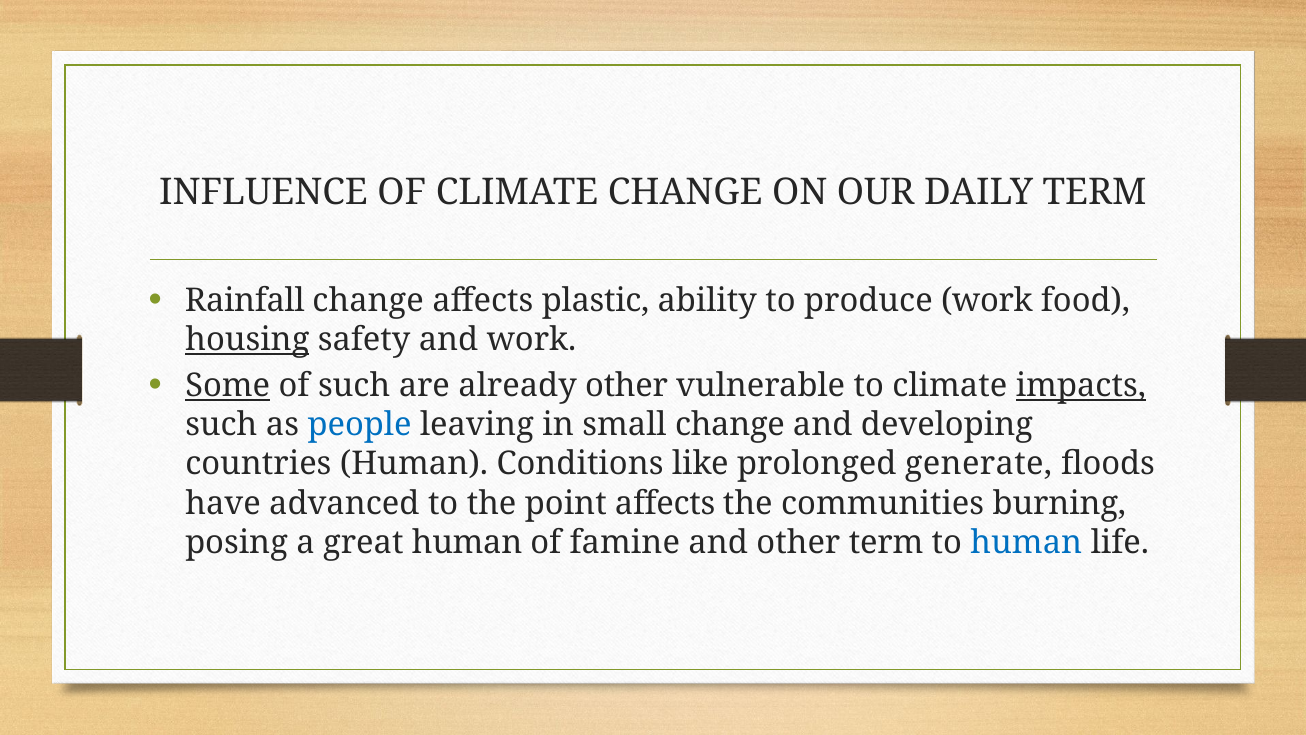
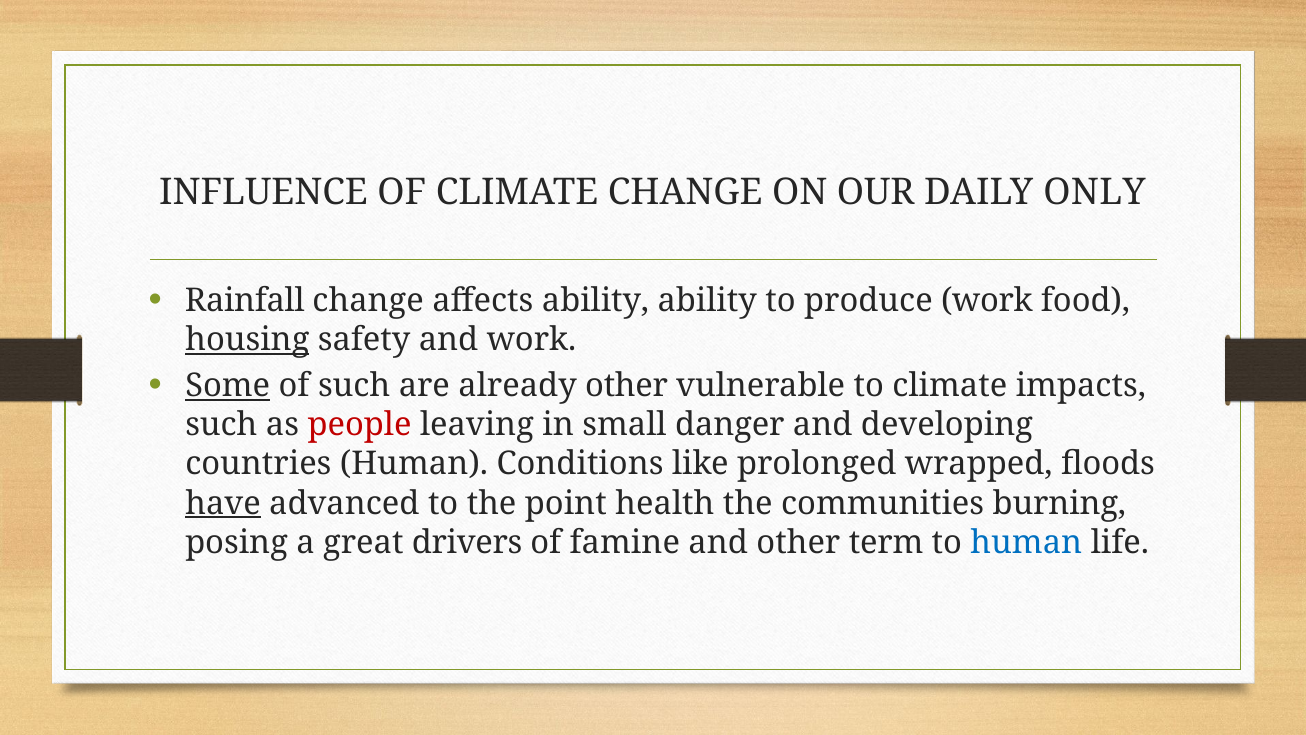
DAILY TERM: TERM -> ONLY (1094, 192)
affects plastic: plastic -> ability (596, 301)
impacts underline: present -> none (1081, 386)
people colour: blue -> red (360, 425)
small change: change -> danger (730, 425)
generate: generate -> wrapped (979, 464)
have underline: none -> present (223, 503)
point affects: affects -> health (665, 503)
great human: human -> drivers (467, 542)
